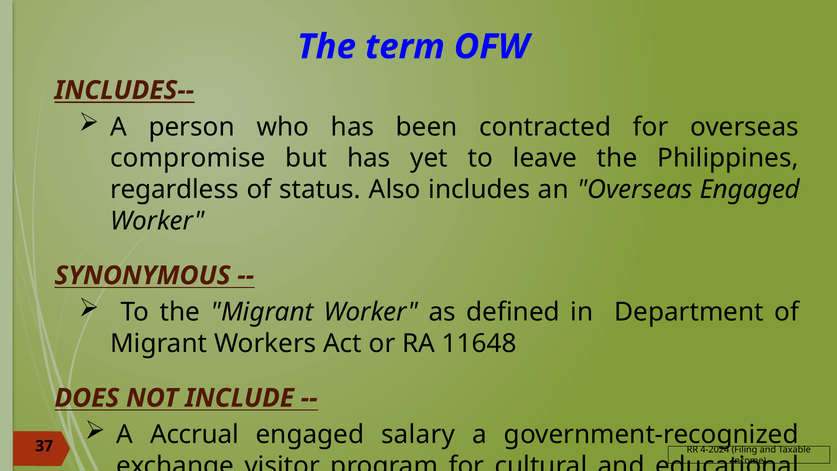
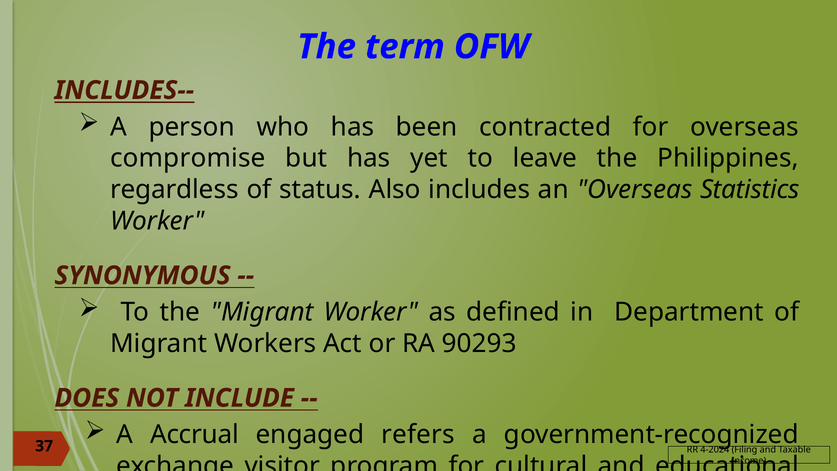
Overseas Engaged: Engaged -> Statistics (750, 190)
11648: 11648 -> 90293 (479, 343)
salary: salary -> refers (418, 435)
